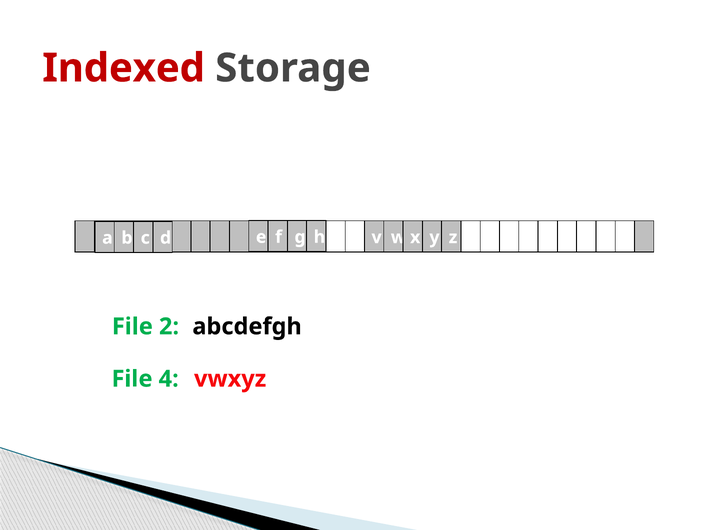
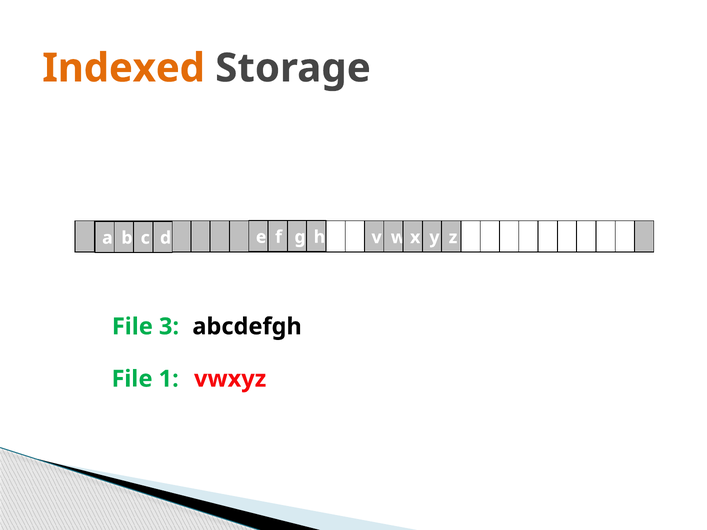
Indexed colour: red -> orange (124, 68)
2: 2 -> 3 (169, 327)
4: 4 -> 1 (169, 379)
